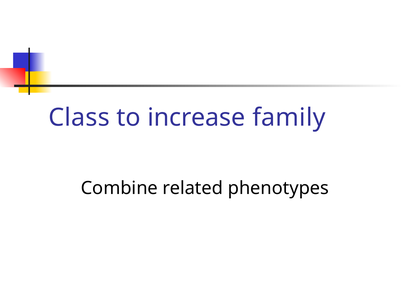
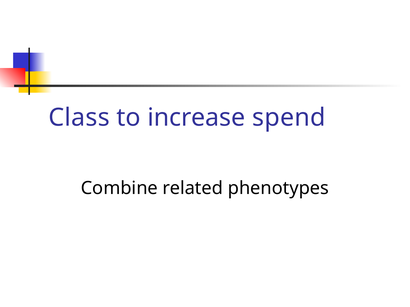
family: family -> spend (289, 118)
